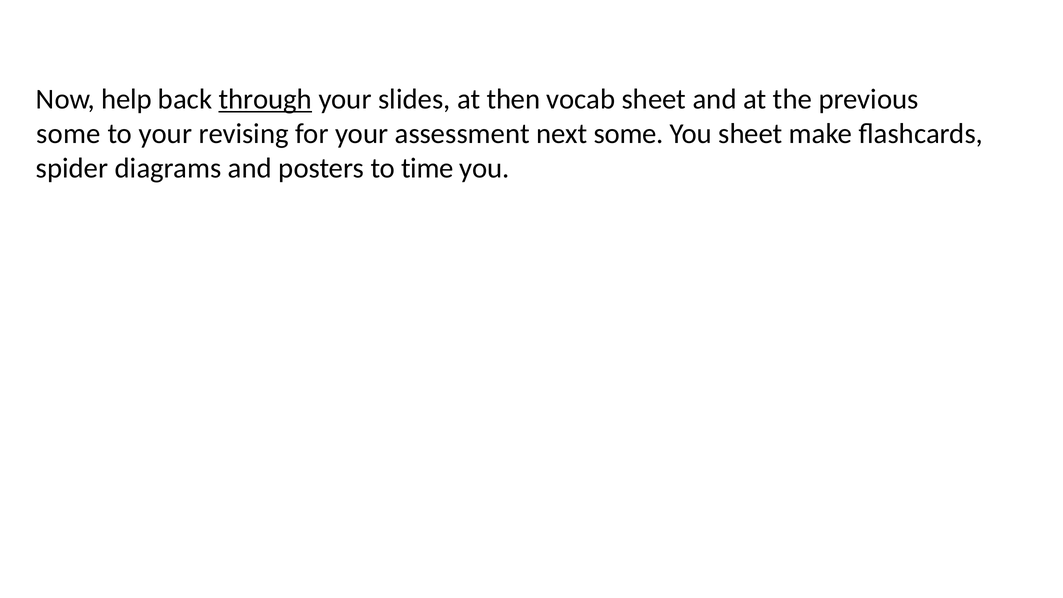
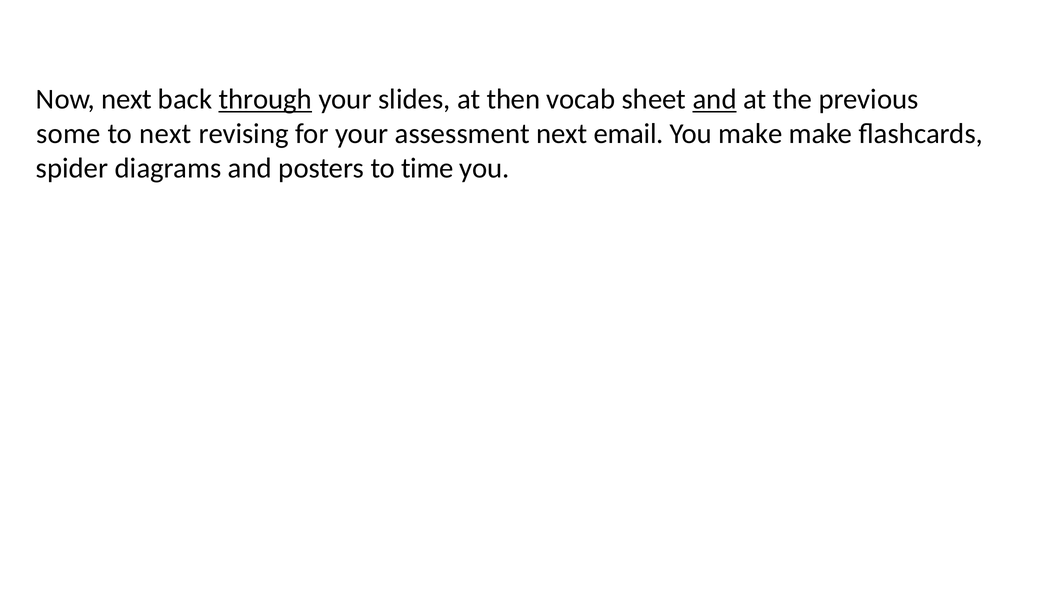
Now help: help -> next (127, 99)
and underline: none -> present (715, 99)
to your: your -> next (165, 134)
next some: some -> email (629, 134)
You sheet: sheet -> make (750, 134)
